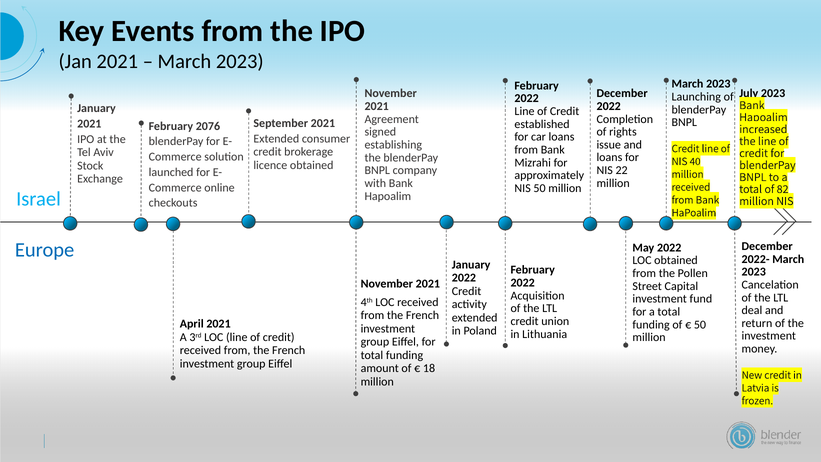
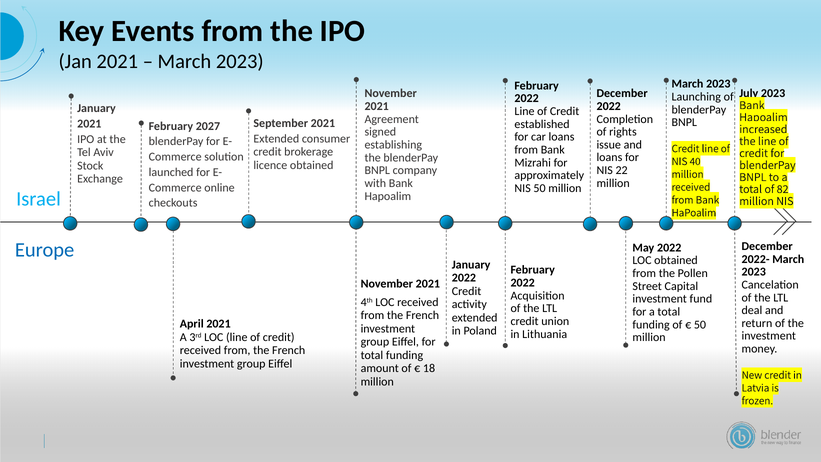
2076: 2076 -> 2027 (208, 126)
